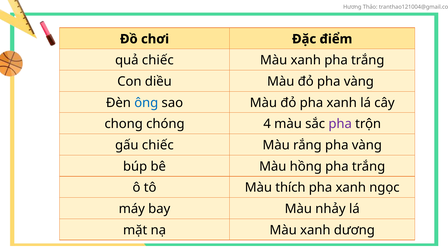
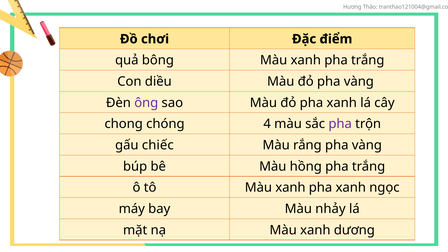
quả chiếc: chiếc -> bông (158, 60)
ông colour: blue -> purple (146, 103)
tô Màu thích: thích -> xanh (290, 188)
